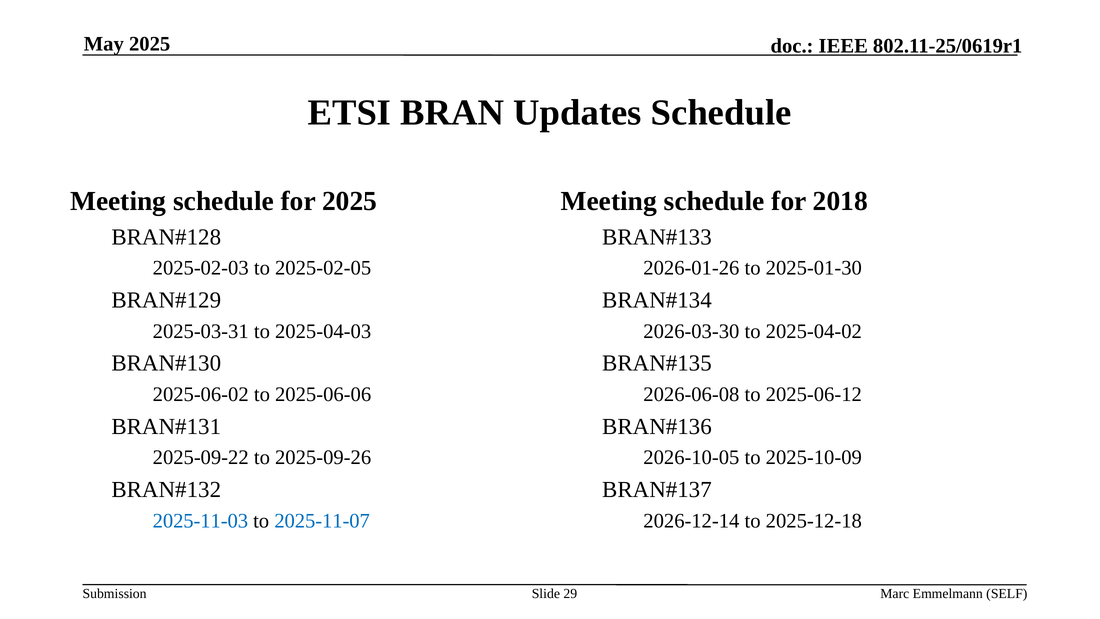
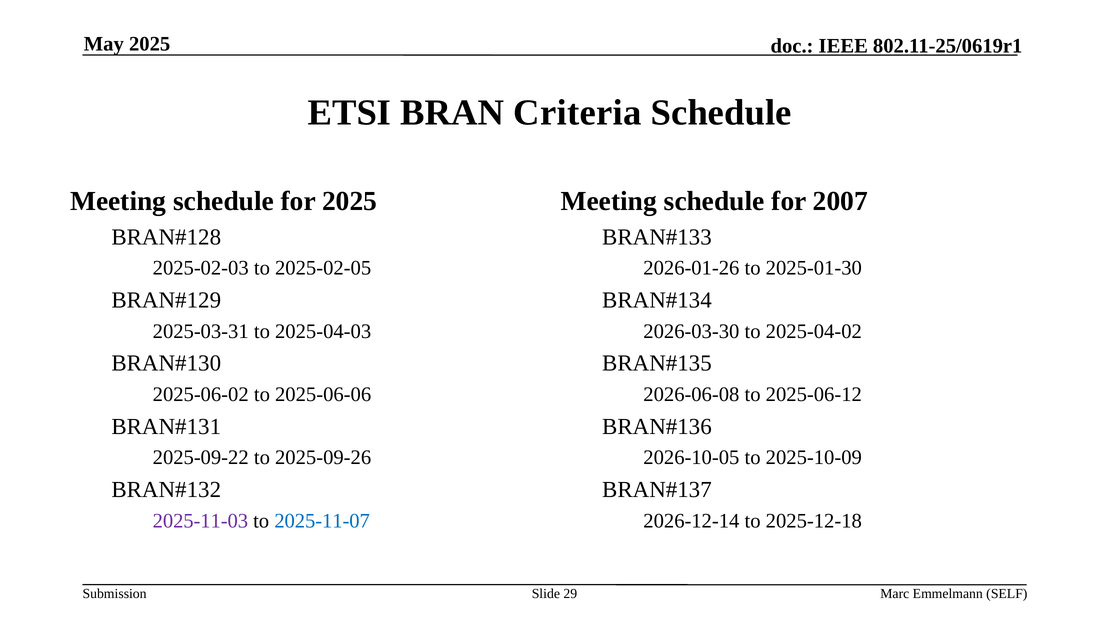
Updates: Updates -> Criteria (577, 112)
2018: 2018 -> 2007 (840, 201)
2025-11-03 colour: blue -> purple (200, 521)
